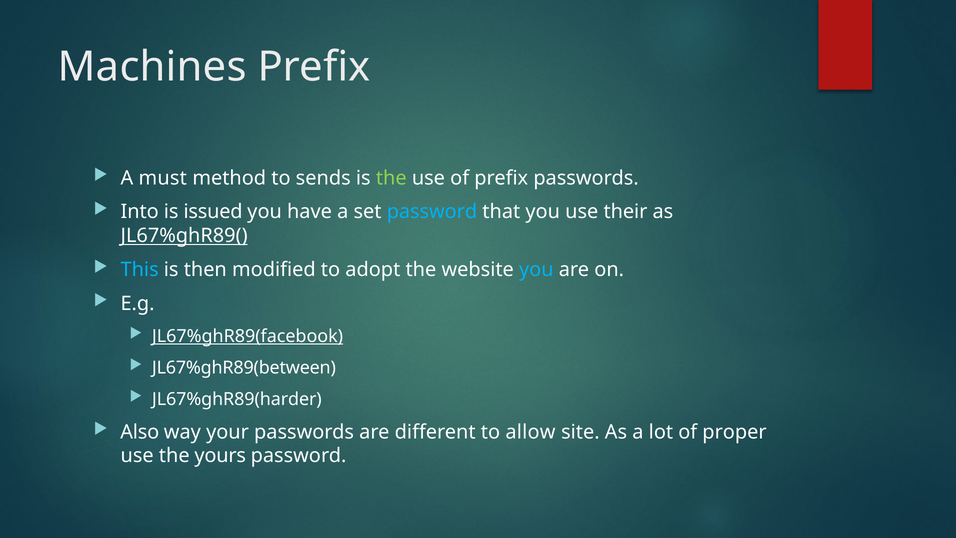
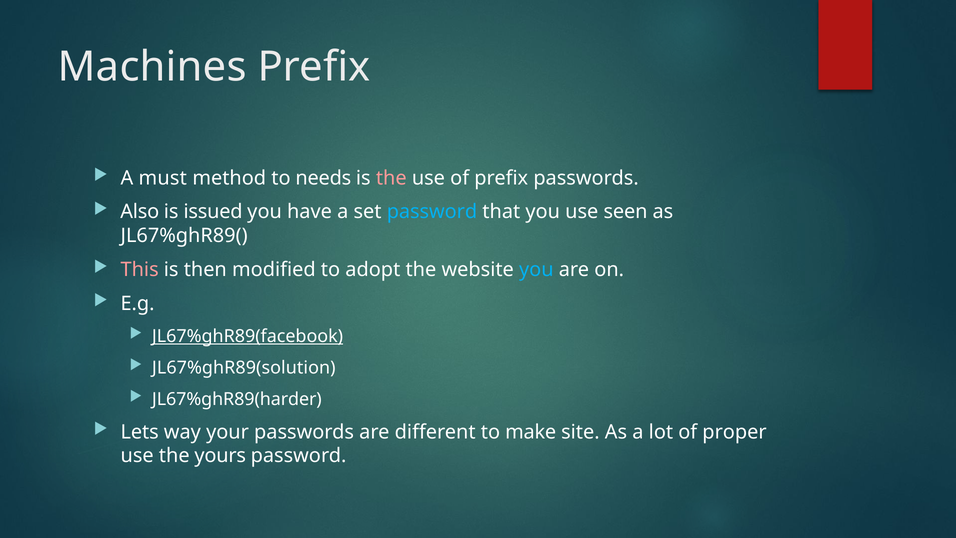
sends: sends -> needs (323, 178)
the colour: light green -> pink (391, 178)
Into: Into -> Also (140, 212)
their: their -> seen (626, 212)
JL67%ghR89( underline: present -> none (184, 236)
This colour: light blue -> pink (140, 270)
JL67%ghR89(between: JL67%ghR89(between -> JL67%ghR89(solution (244, 367)
Also: Also -> Lets (140, 432)
allow: allow -> make (531, 432)
